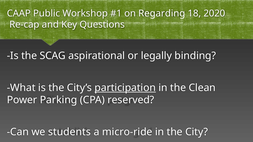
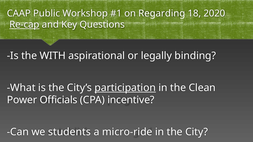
Re-cap underline: none -> present (24, 25)
SCAG: SCAG -> WITH (53, 56)
Parking: Parking -> Officials (59, 100)
reserved: reserved -> incentive (131, 100)
